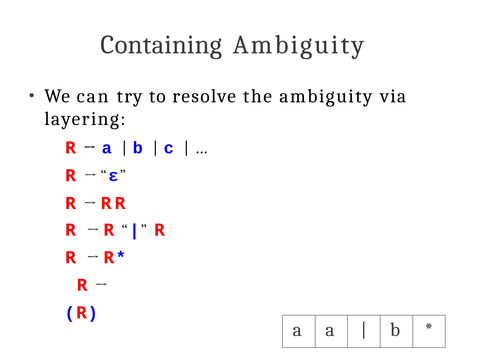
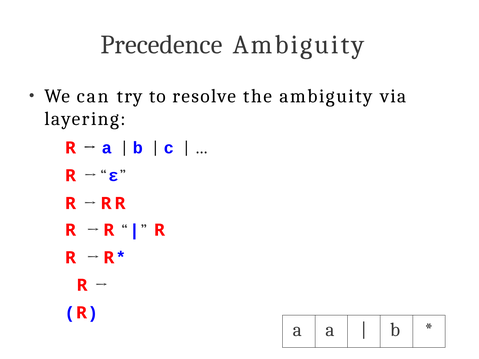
Containing: Containing -> Precedence (161, 45)
